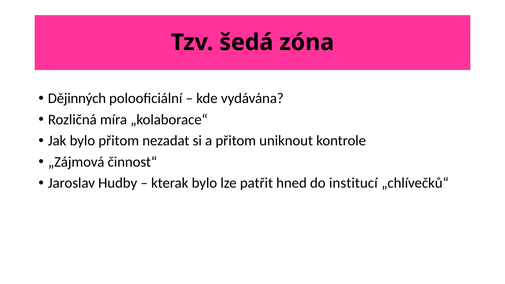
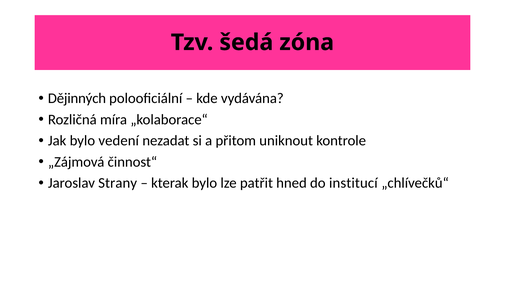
bylo přitom: přitom -> vedení (119, 141)
Hudby: Hudby -> Strany (118, 183)
